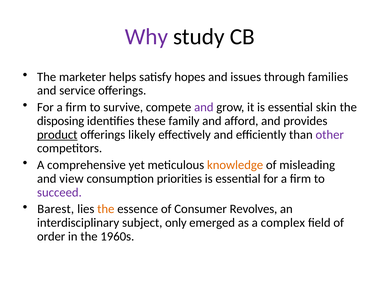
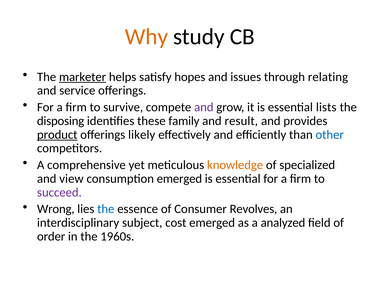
Why colour: purple -> orange (147, 37)
marketer underline: none -> present (83, 77)
families: families -> relating (328, 77)
skin: skin -> lists (326, 107)
afford: afford -> result (241, 121)
other colour: purple -> blue (330, 135)
misleading: misleading -> specialized (307, 165)
consumption priorities: priorities -> emerged (179, 179)
Barest: Barest -> Wrong (56, 209)
the colour: orange -> blue (106, 209)
only: only -> cost (176, 223)
complex: complex -> analyzed (283, 223)
